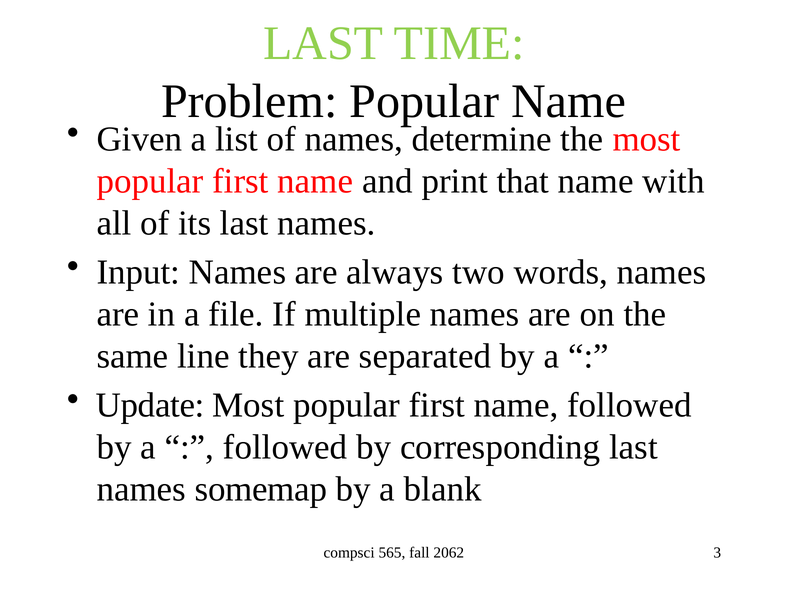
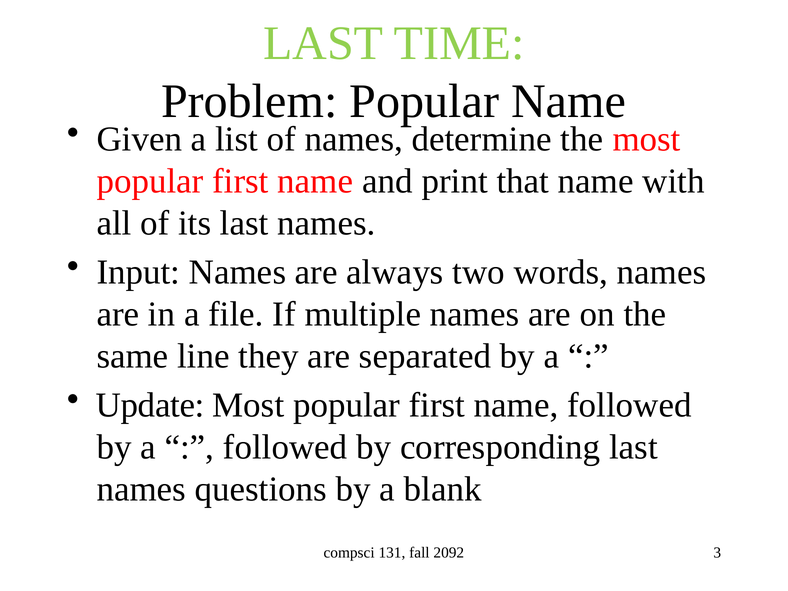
somemap: somemap -> questions (261, 489)
565: 565 -> 131 (392, 553)
2062: 2062 -> 2092 (449, 553)
